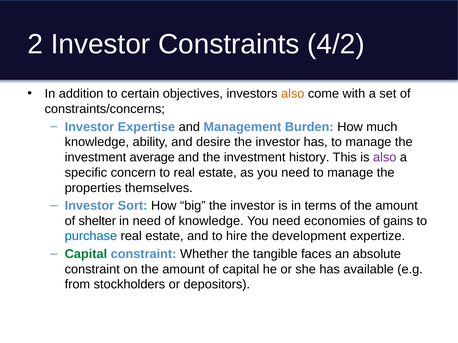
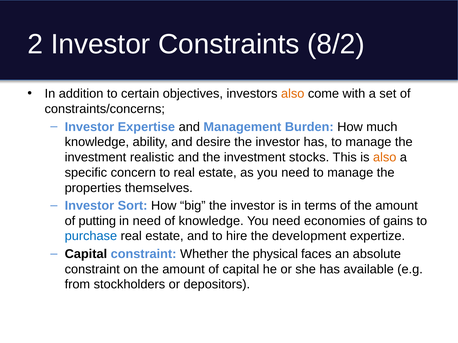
4/2: 4/2 -> 8/2 (336, 44)
average: average -> realistic (152, 158)
history: history -> stocks (309, 158)
also colour: purple -> orange (385, 158)
shelter: shelter -> putting (97, 221)
Capital colour: green -> black (86, 254)
tangible: tangible -> physical (275, 254)
